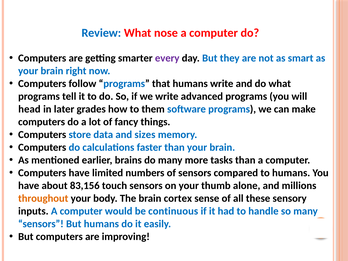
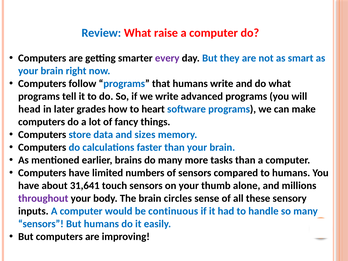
nose: nose -> raise (166, 33)
them: them -> heart (153, 109)
83,156: 83,156 -> 31,641 (85, 186)
throughout colour: orange -> purple (43, 198)
cortex: cortex -> circles (178, 198)
